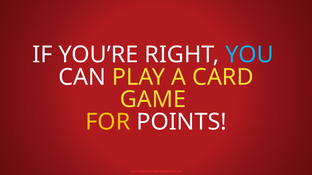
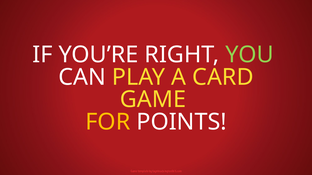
YOU colour: light blue -> light green (249, 55)
